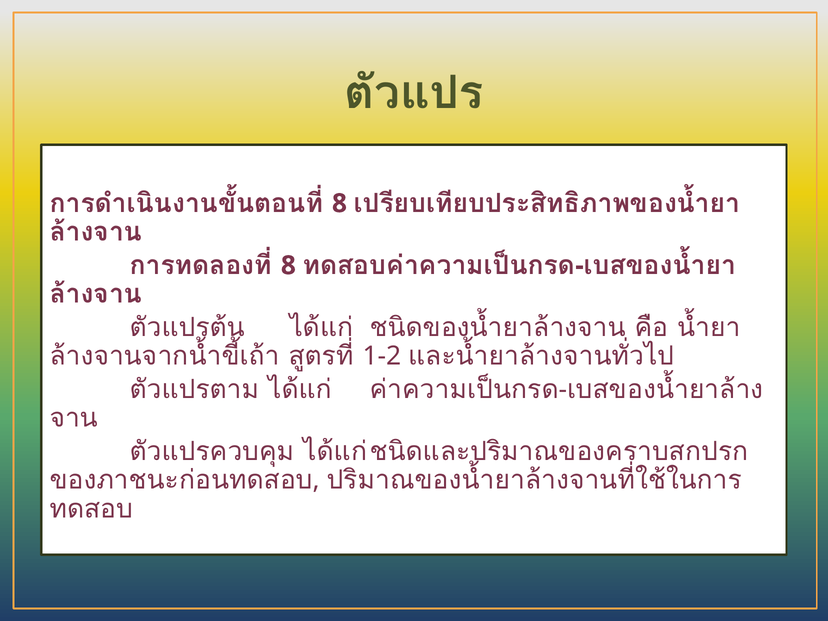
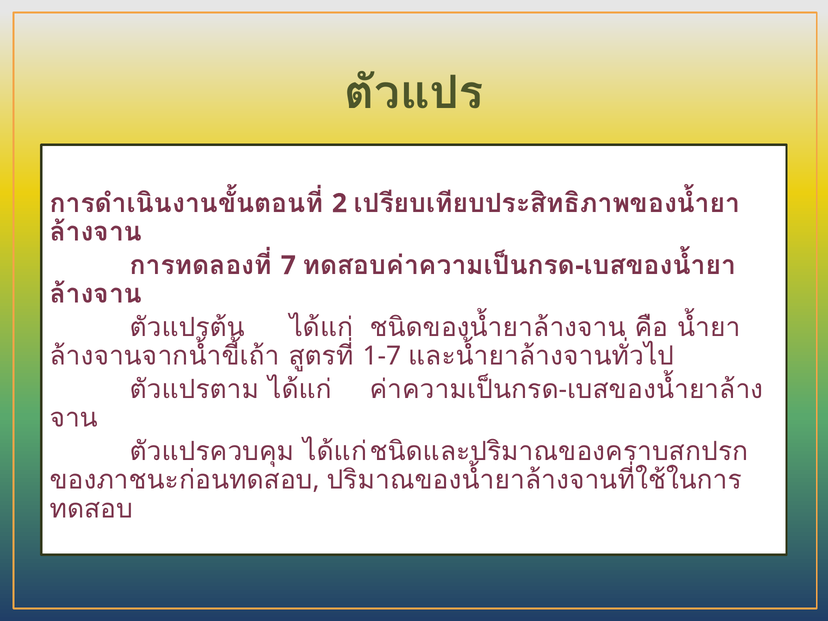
8: 8 -> 2 (339, 203)
8: 8 -> 7 (288, 265)
1-2: 1-2 -> 1-7 (382, 356)
